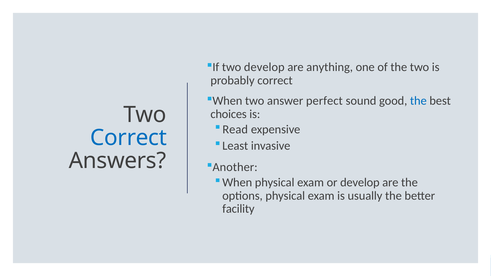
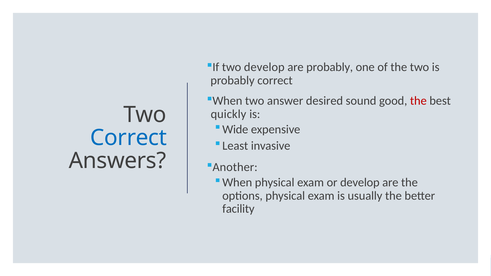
are anything: anything -> probably (330, 67)
perfect: perfect -> desired (324, 101)
the colour: blue -> red (418, 101)
choices: choices -> quickly (228, 114)
Read: Read -> Wide (235, 130)
